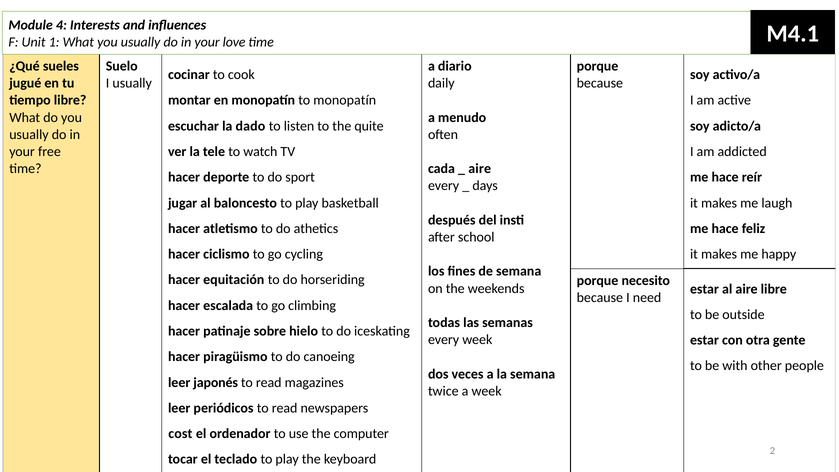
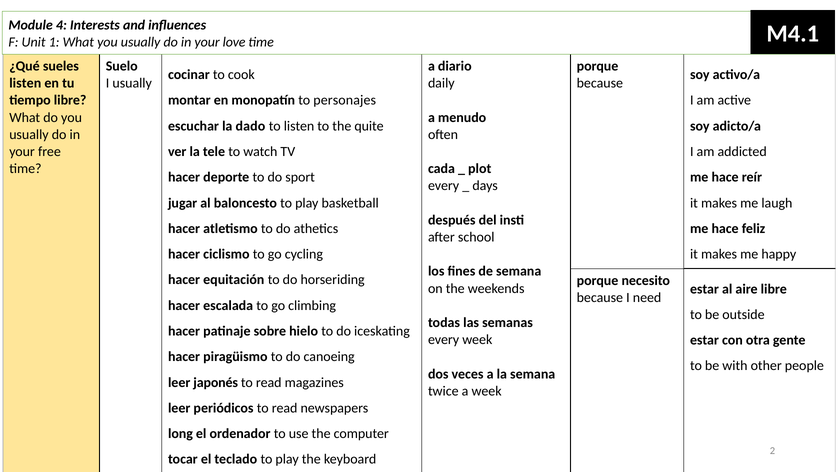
jugué: jugué -> listen (25, 83)
to monopatín: monopatín -> personajes (345, 100)
aire: aire -> plot (480, 169)
cost: cost -> long (180, 434)
